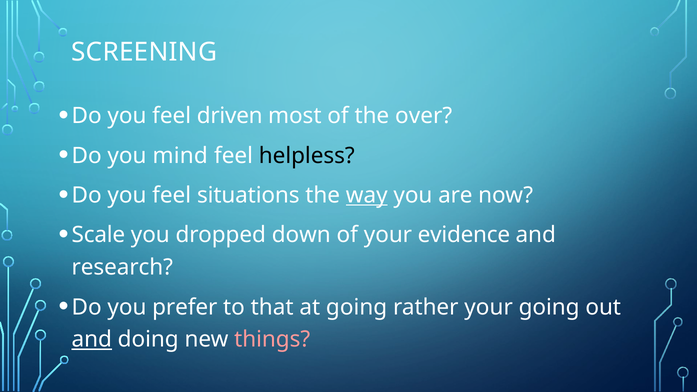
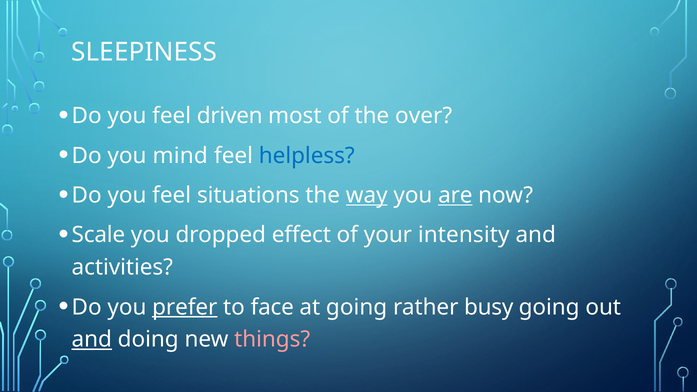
SCREENING: SCREENING -> SLEEPINESS (144, 52)
helpless colour: black -> blue (307, 156)
are underline: none -> present (455, 195)
down: down -> effect (301, 235)
evidence: evidence -> intensity (464, 235)
research: research -> activities (122, 267)
prefer underline: none -> present (185, 307)
that: that -> face (272, 307)
rather your: your -> busy (489, 307)
